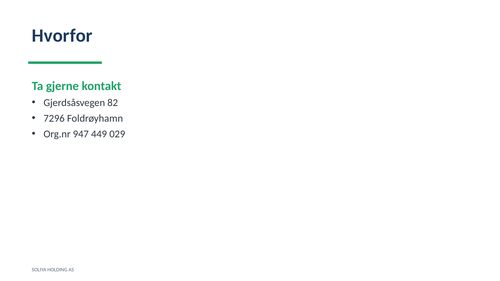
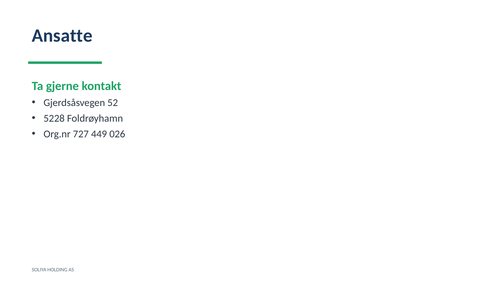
Hvorfor: Hvorfor -> Ansatte (62, 36)
82: 82 -> 52 (113, 103)
7296: 7296 -> 5228 (54, 118)
947: 947 -> 727 (81, 134)
029: 029 -> 026 (117, 134)
